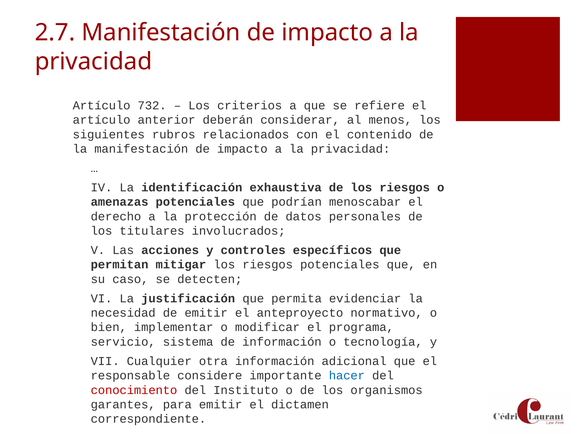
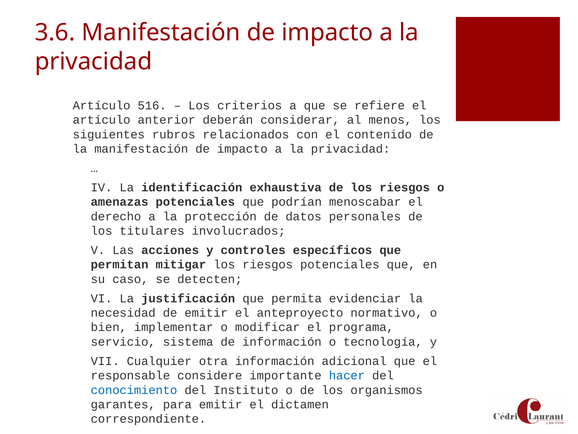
2.7: 2.7 -> 3.6 (55, 32)
732: 732 -> 516 (152, 105)
conocimiento colour: red -> blue (134, 390)
